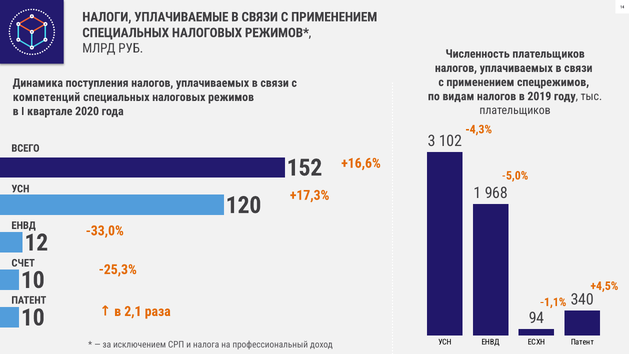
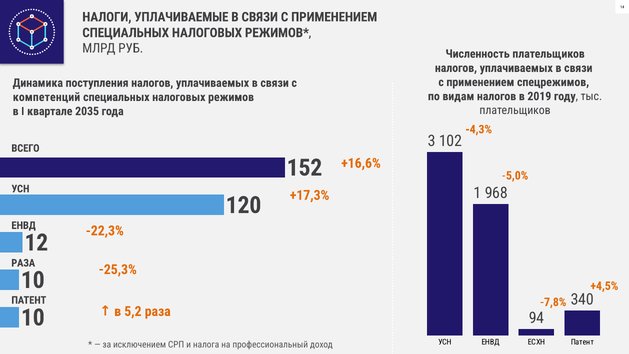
2020: 2020 -> 2035 (87, 111)
-33,0%: -33,0% -> -22,3% (105, 231)
СЧЕТ: СЧЕТ -> РАЗА (23, 263)
-1,1%: -1,1% -> -7,8% (553, 302)
2,1: 2,1 -> 5,2 (133, 311)
